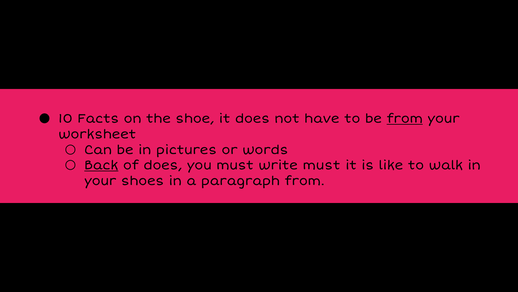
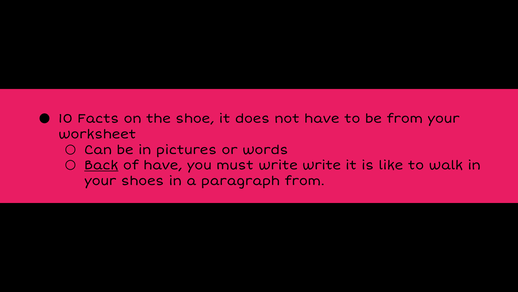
from underline: present -> none (405, 118)
of does: does -> have (163, 165)
write must: must -> write (322, 165)
